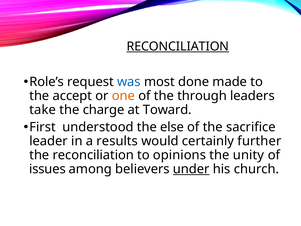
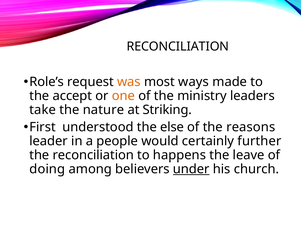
RECONCILIATION underline: present -> none (178, 46)
was colour: blue -> orange (129, 82)
done: done -> ways (194, 82)
through: through -> ministry (202, 96)
charge: charge -> nature (103, 110)
Toward: Toward -> Striking (167, 110)
sacrifice: sacrifice -> reasons (251, 127)
results: results -> people (117, 141)
opinions: opinions -> happens (179, 155)
unity: unity -> leave (249, 155)
issues: issues -> doing (47, 169)
